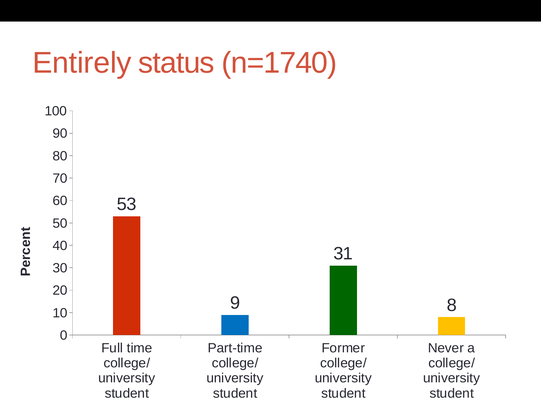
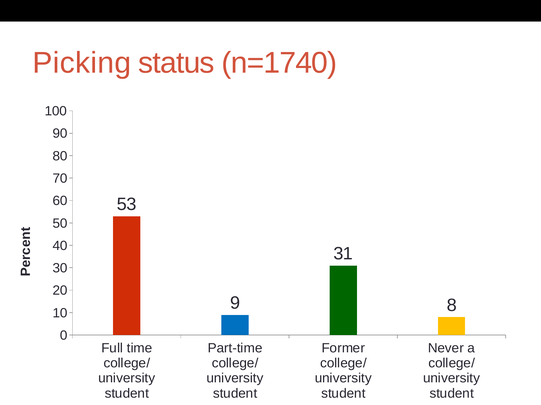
Entirely: Entirely -> Picking (82, 63)
